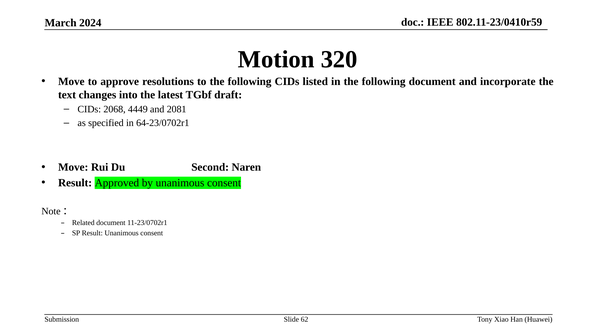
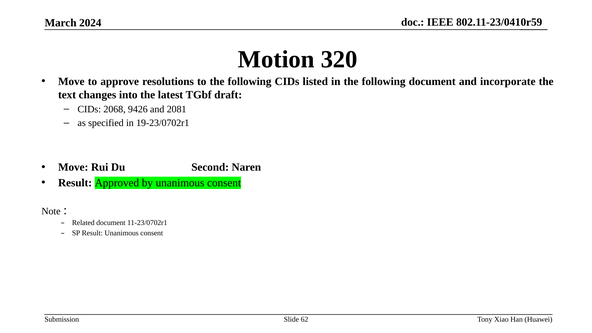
4449: 4449 -> 9426 (138, 109)
64-23/0702r1: 64-23/0702r1 -> 19-23/0702r1 (163, 123)
